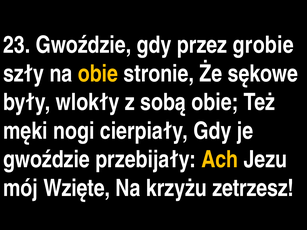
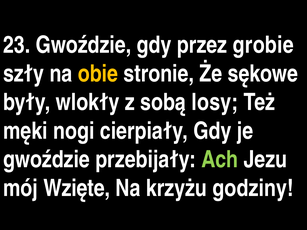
sobą obie: obie -> losy (215, 102)
Ach colour: yellow -> light green (220, 160)
zetrzesz: zetrzesz -> godziny (253, 188)
